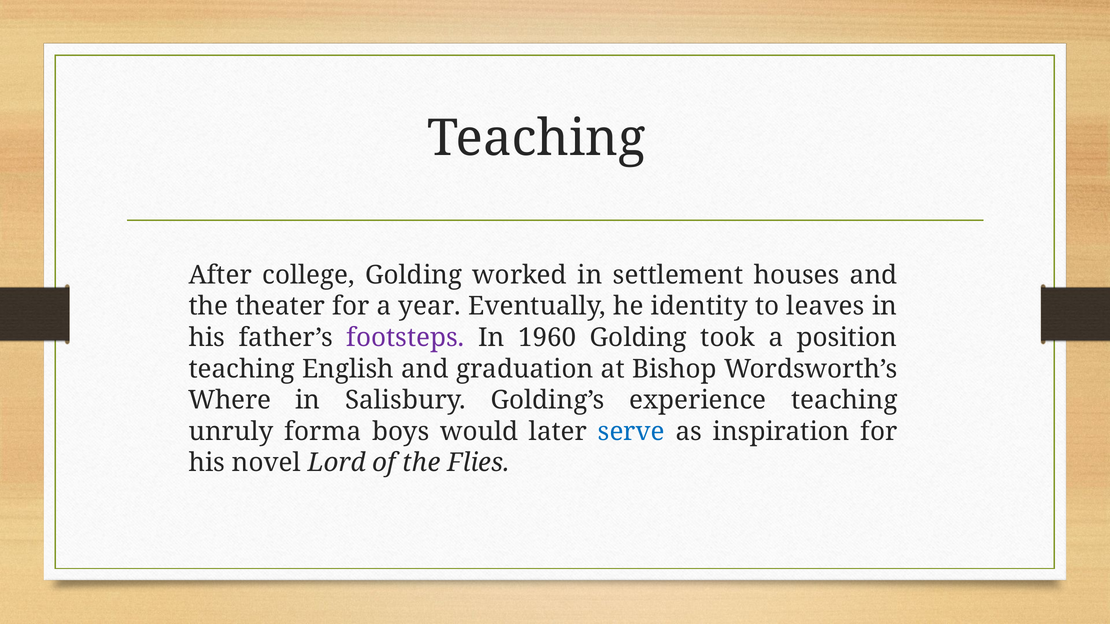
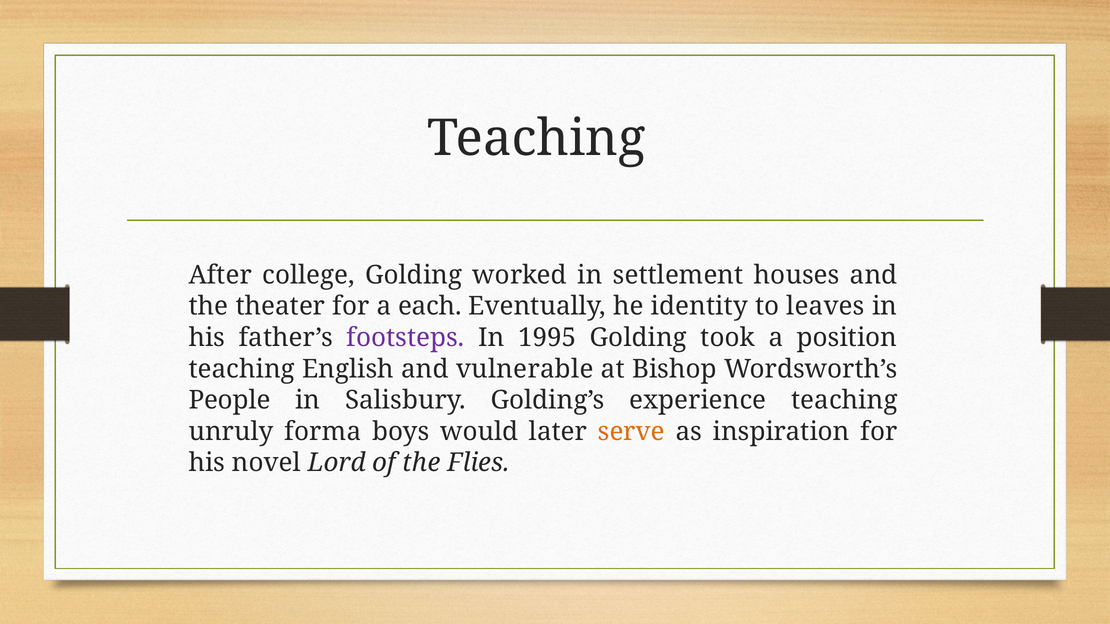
year: year -> each (430, 307)
1960: 1960 -> 1995 (547, 338)
graduation: graduation -> vulnerable (525, 369)
Where: Where -> People (230, 400)
serve colour: blue -> orange (631, 432)
